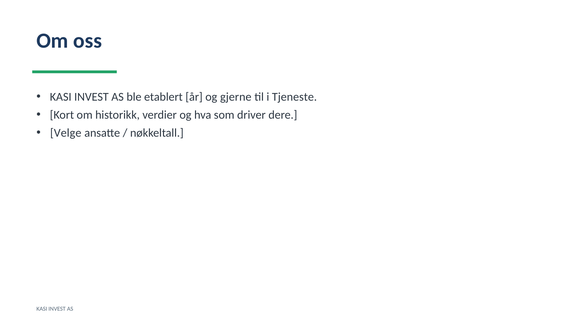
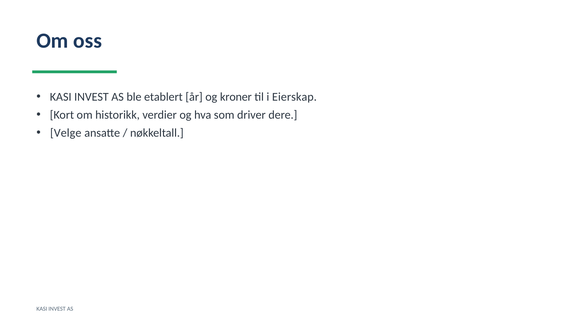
gjerne: gjerne -> kroner (236, 97)
Tjeneste: Tjeneste -> Eierskap (294, 97)
